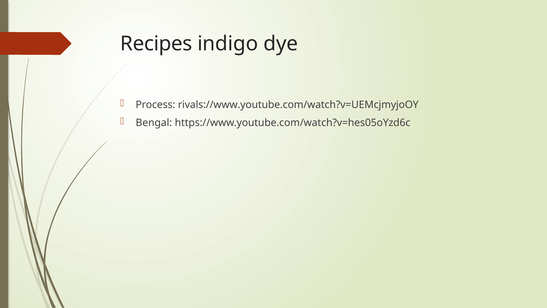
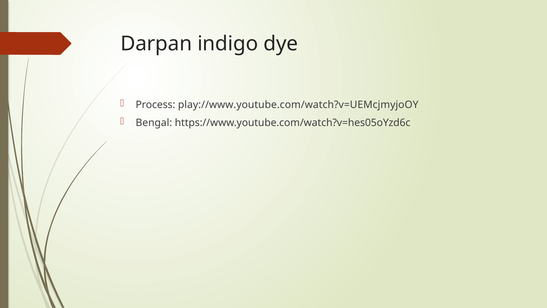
Recipes: Recipes -> Darpan (156, 44)
rivals://www.youtube.com/watch?v=UEMcjmyjoOY: rivals://www.youtube.com/watch?v=UEMcjmyjoOY -> play://www.youtube.com/watch?v=UEMcjmyjoOY (298, 105)
